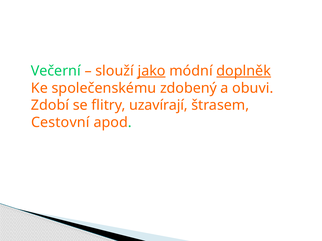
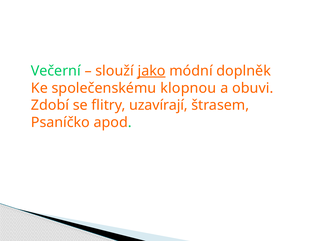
doplněk underline: present -> none (244, 71)
zdobený: zdobený -> klopnou (188, 88)
Cestovní: Cestovní -> Psaníčko (60, 123)
